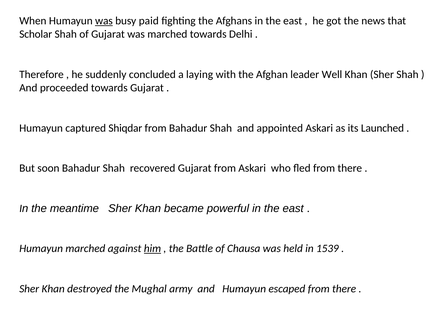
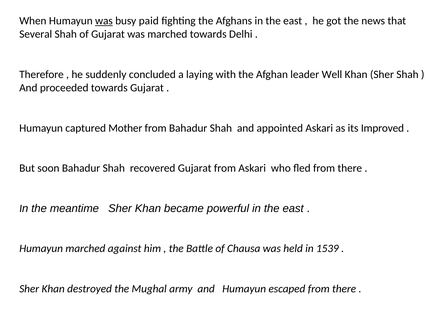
Scholar: Scholar -> Several (36, 34)
Shiqdar: Shiqdar -> Mother (125, 128)
Launched: Launched -> Improved (382, 128)
him underline: present -> none (152, 249)
